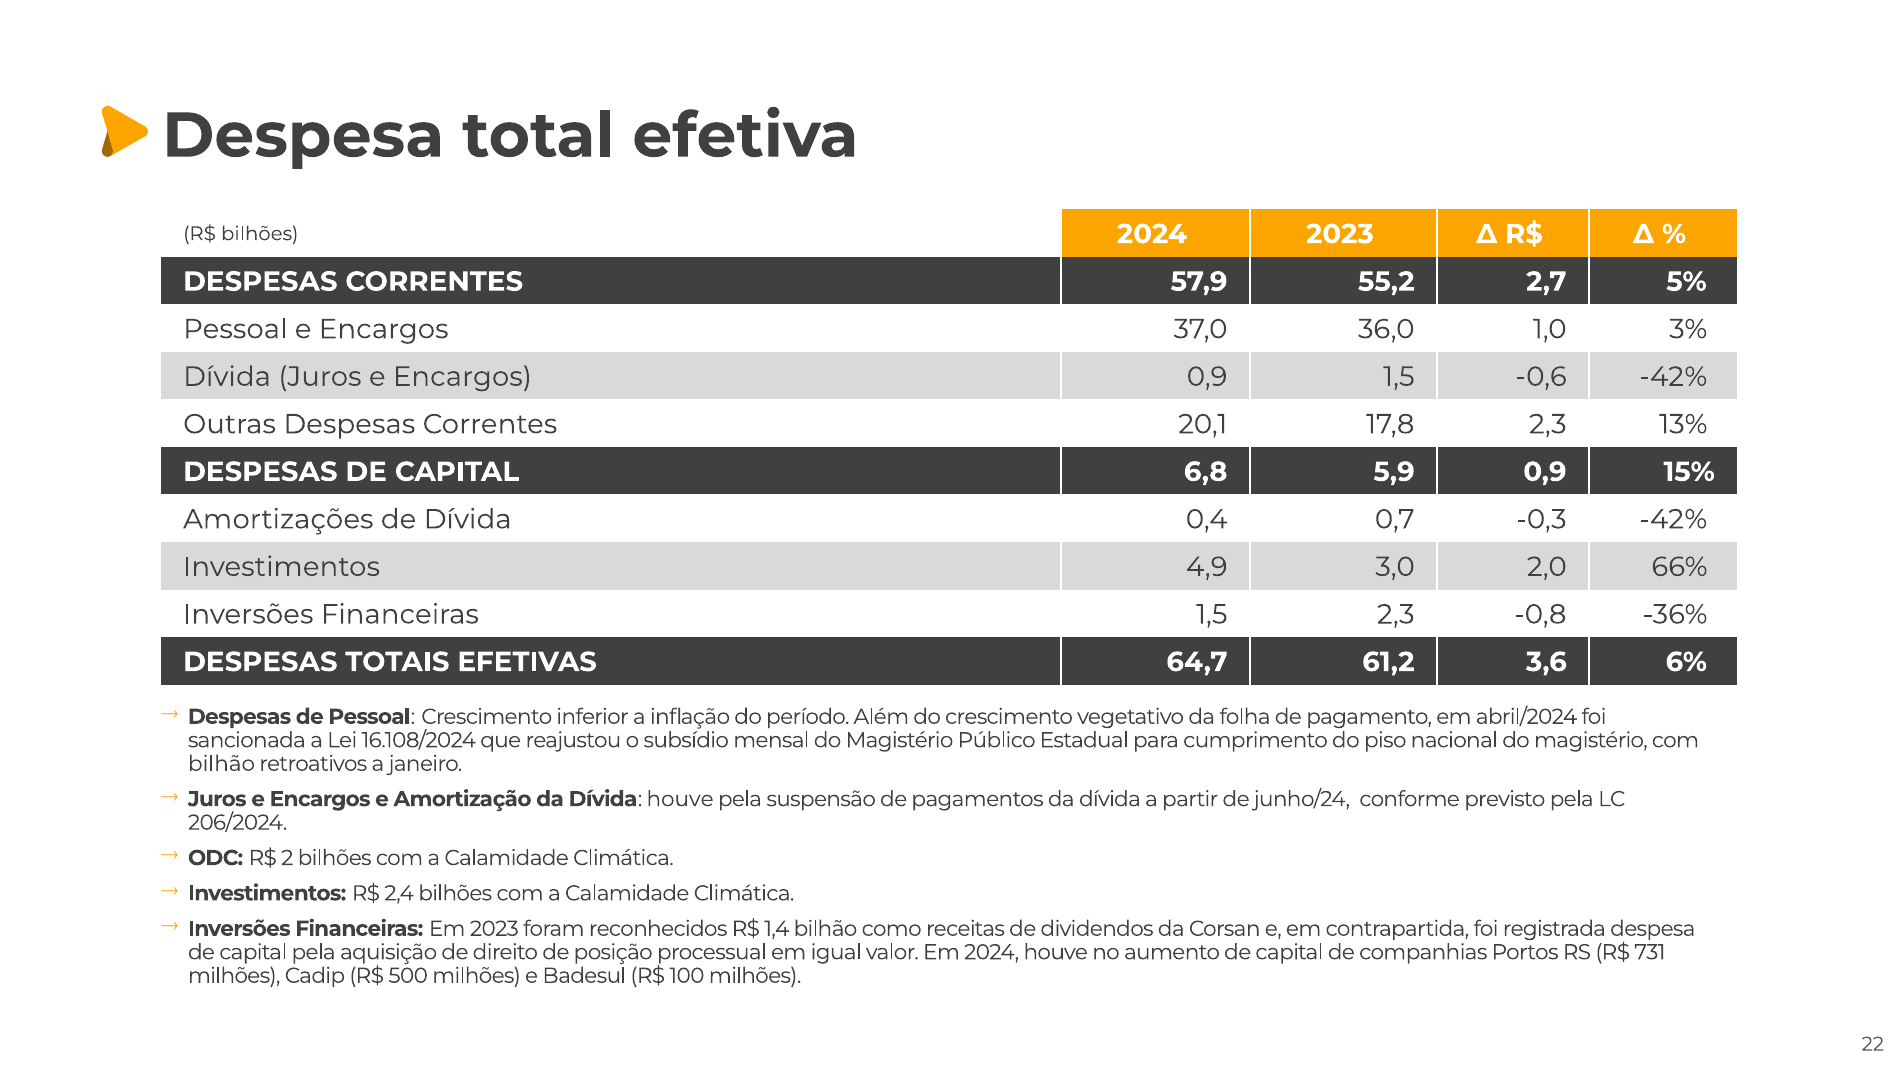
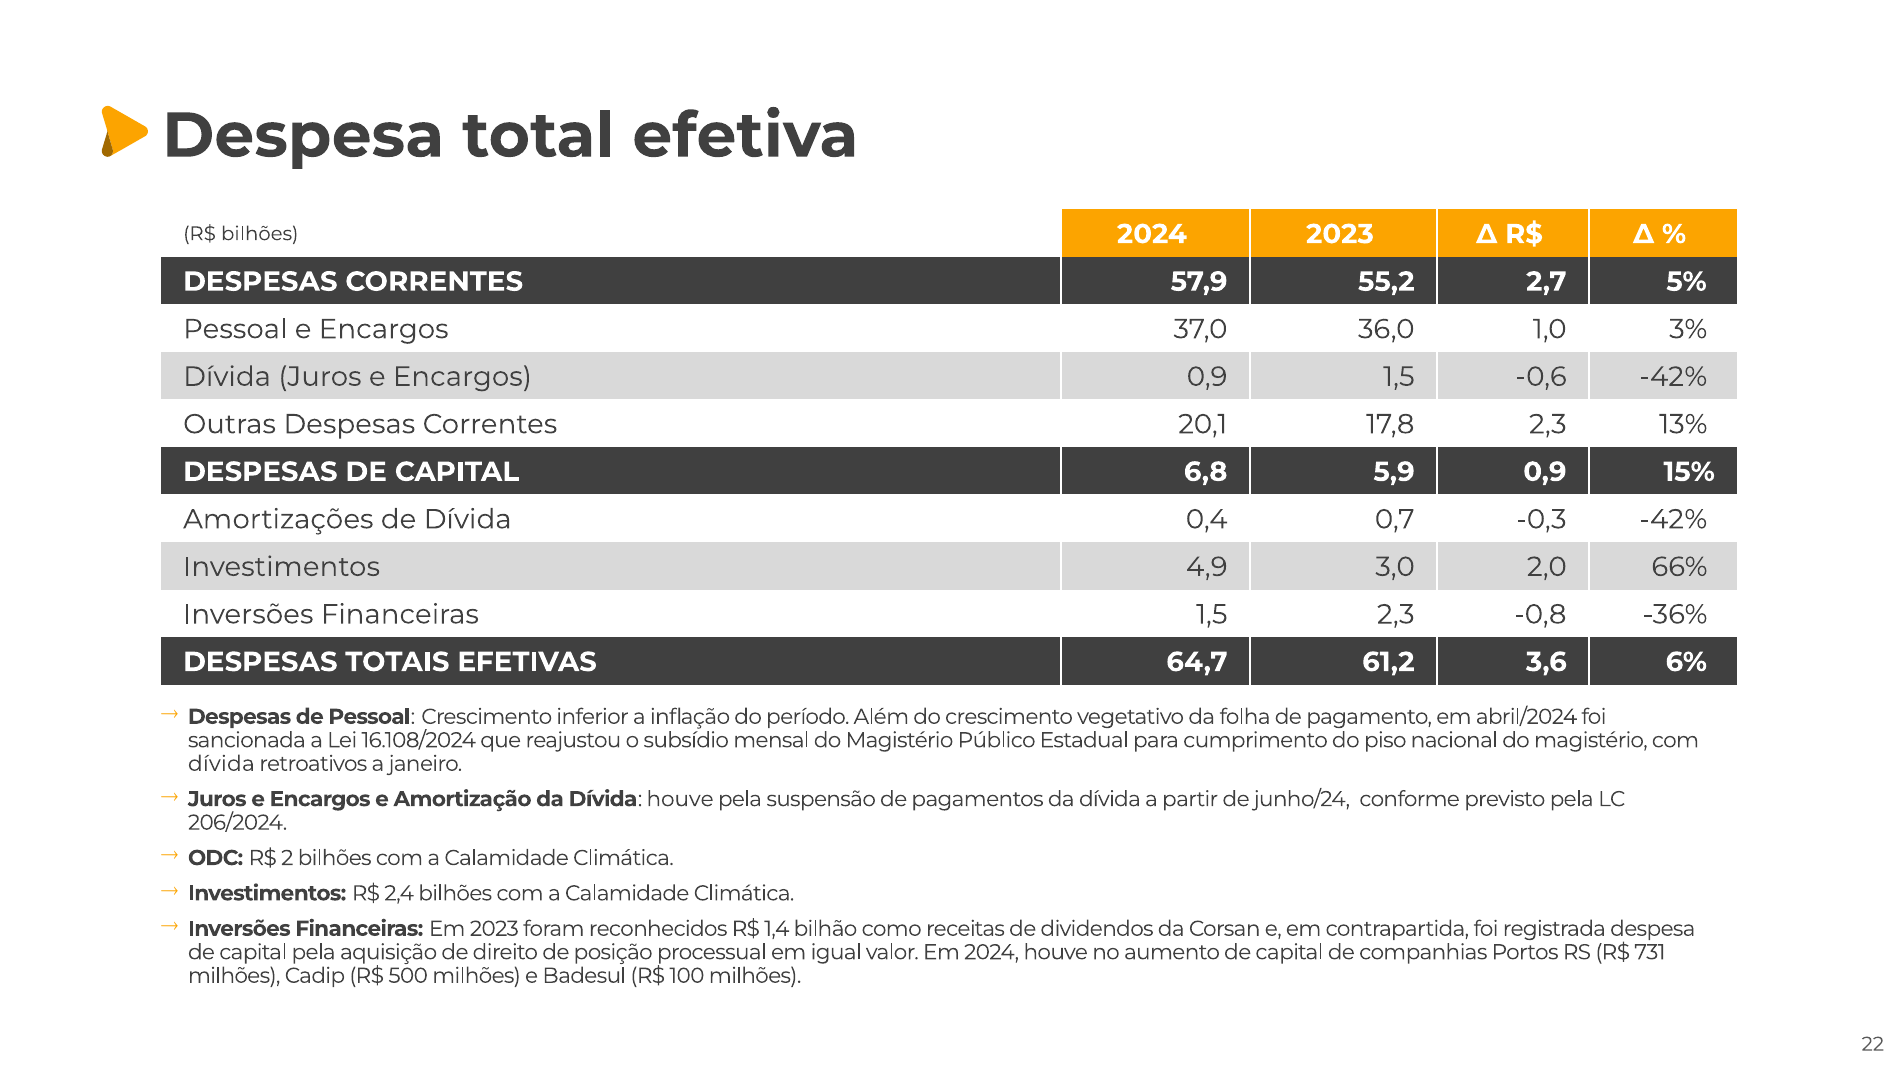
bilhão: bilhão -> dívida (221, 763)
